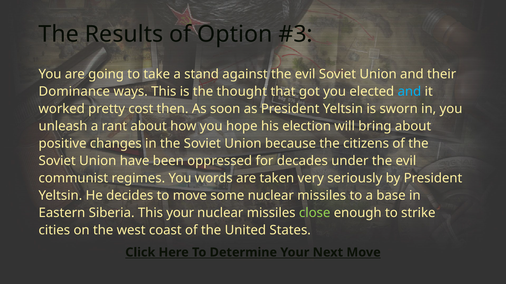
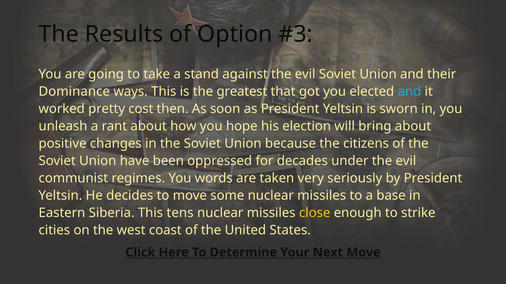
thought: thought -> greatest (242, 92)
This your: your -> tens (180, 213)
close colour: light green -> yellow (315, 213)
